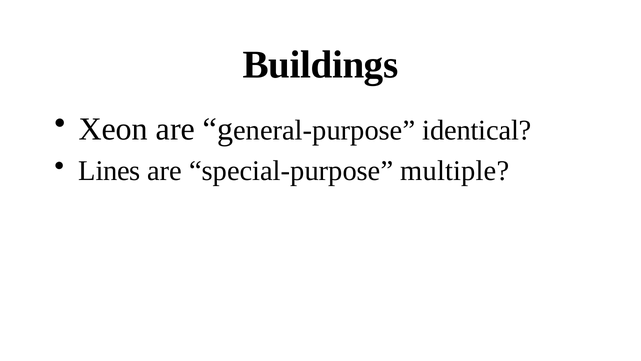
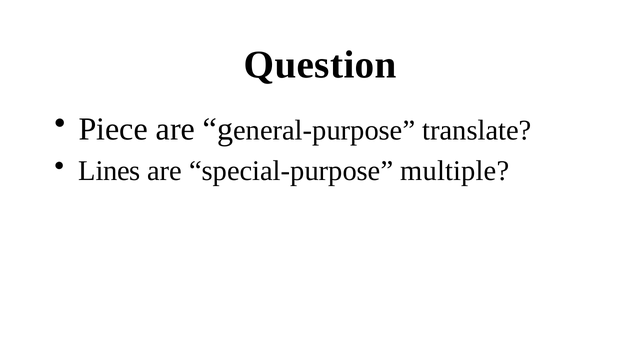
Buildings: Buildings -> Question (320, 65)
Xeon: Xeon -> Piece (113, 129)
identical: identical -> translate (477, 130)
